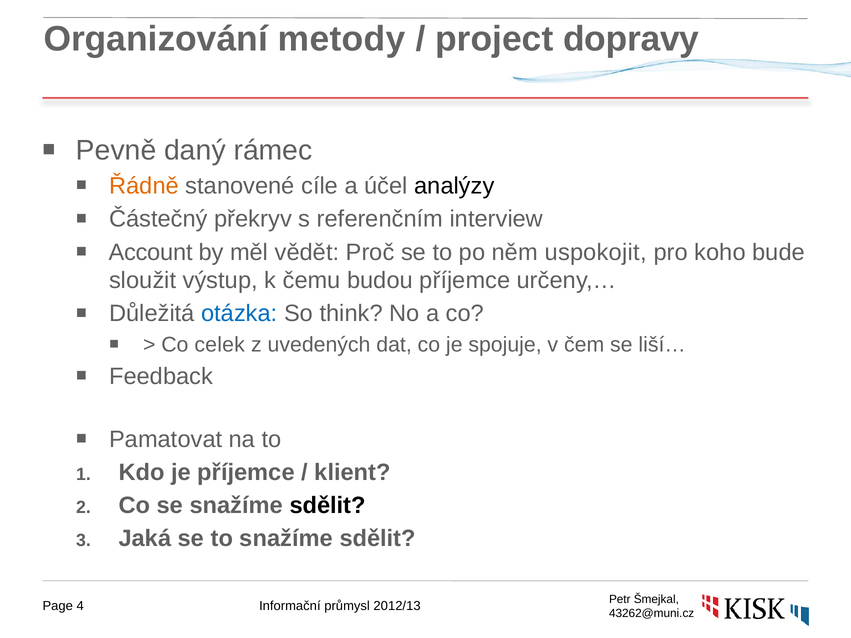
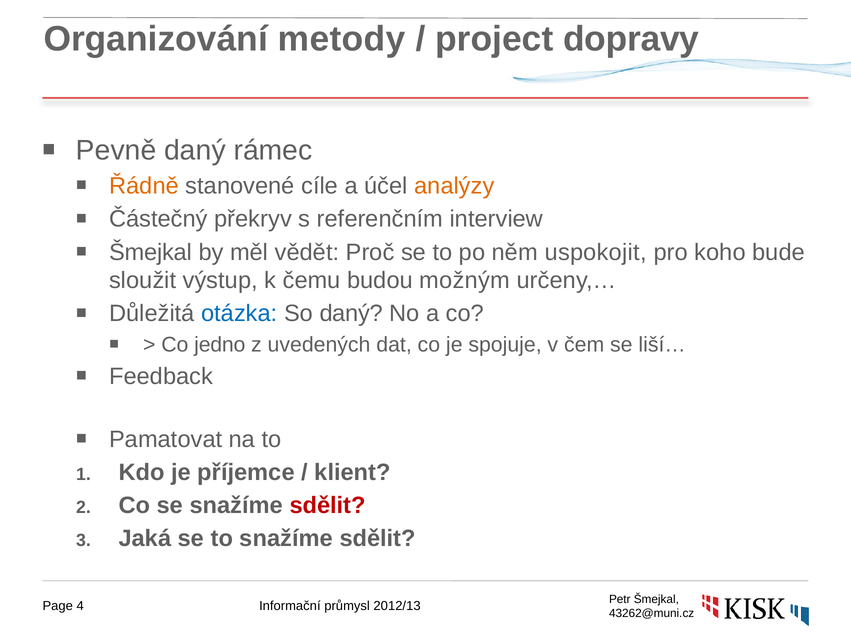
analýzy colour: black -> orange (454, 186)
Account: Account -> Šmejkal (151, 252)
budou příjemce: příjemce -> možným (465, 281)
So think: think -> daný (351, 314)
celek: celek -> jedno (220, 345)
sdělit colour: black -> red (328, 506)
